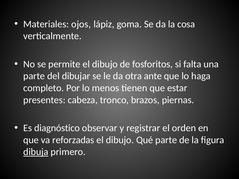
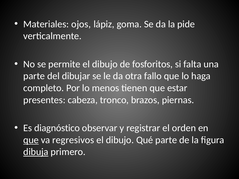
cosa: cosa -> pide (186, 24)
ante: ante -> fallo (153, 76)
que underline: none -> present (31, 140)
reforzadas: reforzadas -> regresivos (73, 140)
